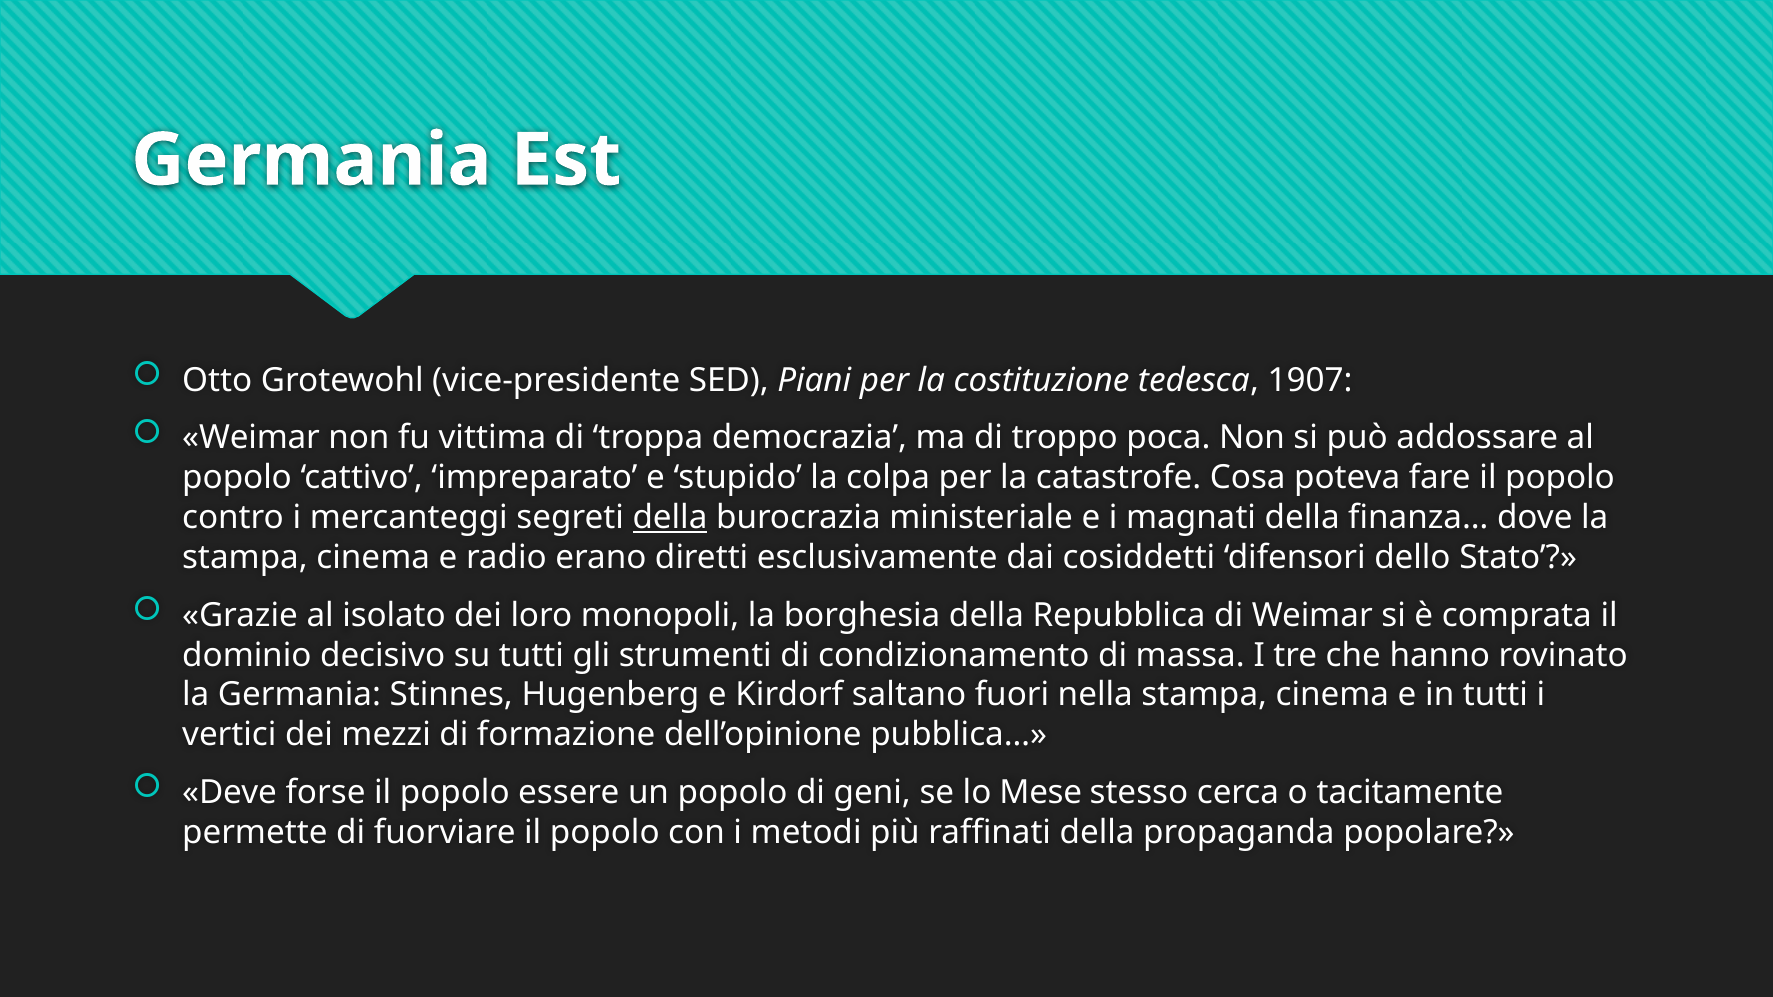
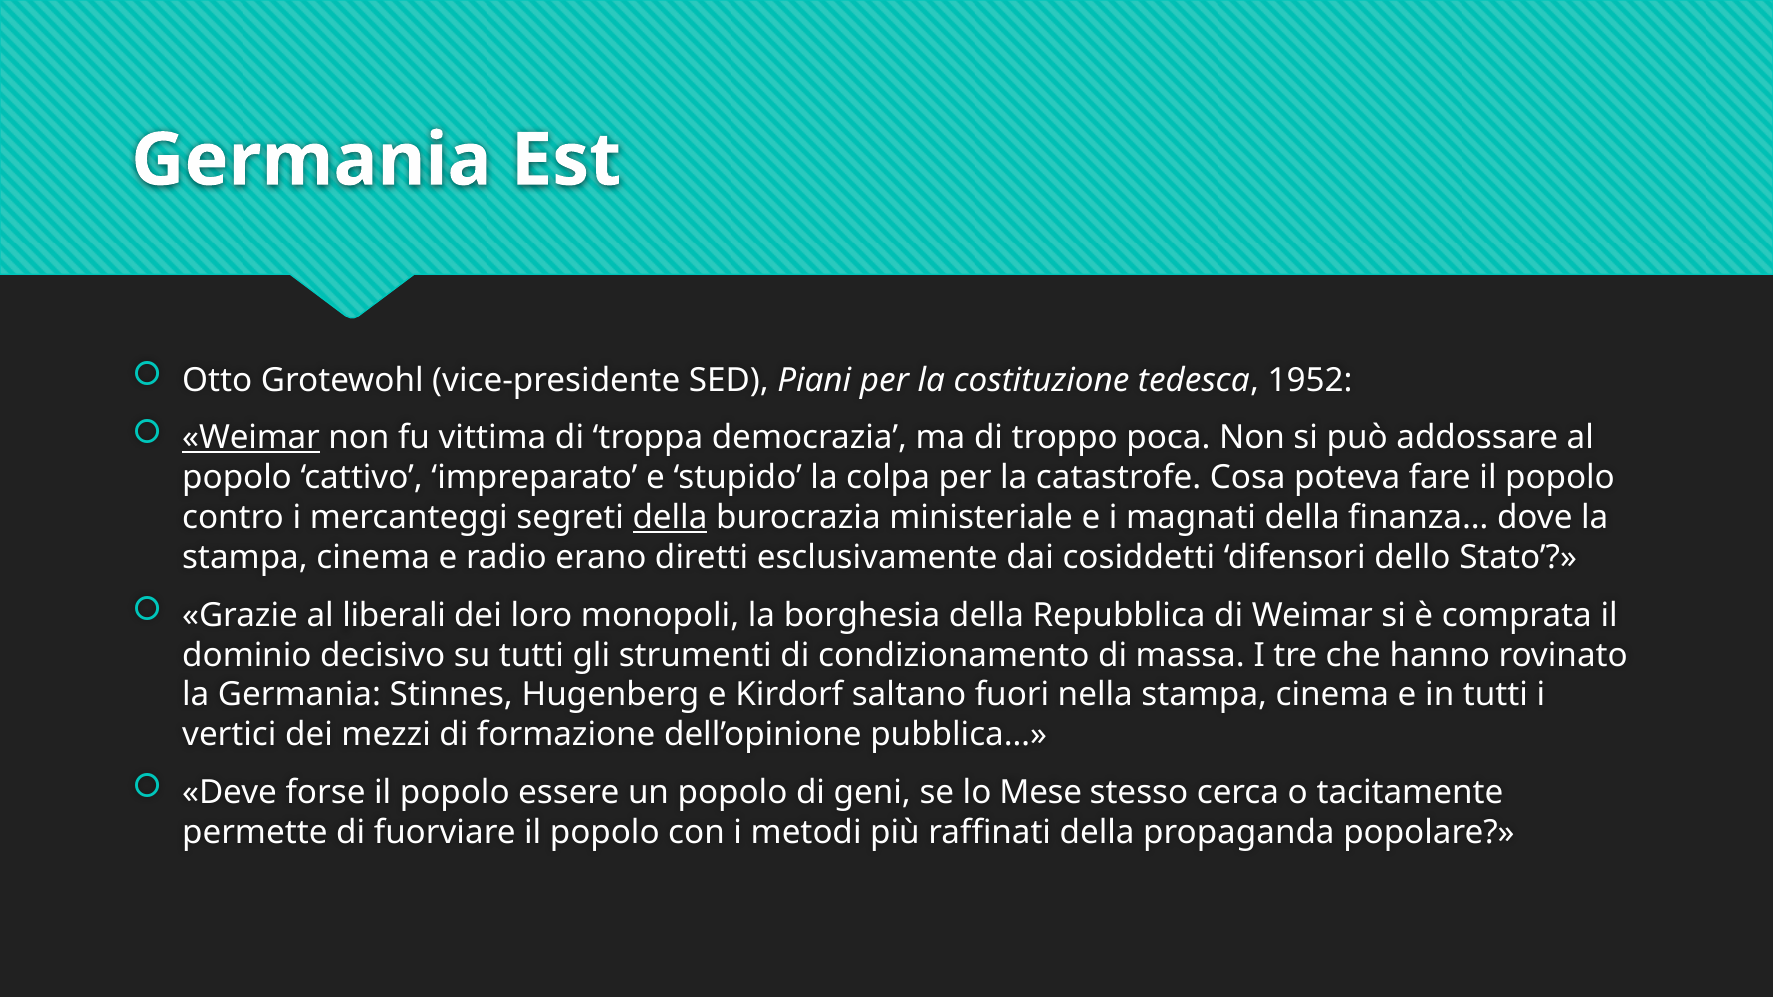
1907: 1907 -> 1952 (1310, 380)
Weimar underline: none -> present (251, 438)
isolato: isolato -> liberali (394, 615)
